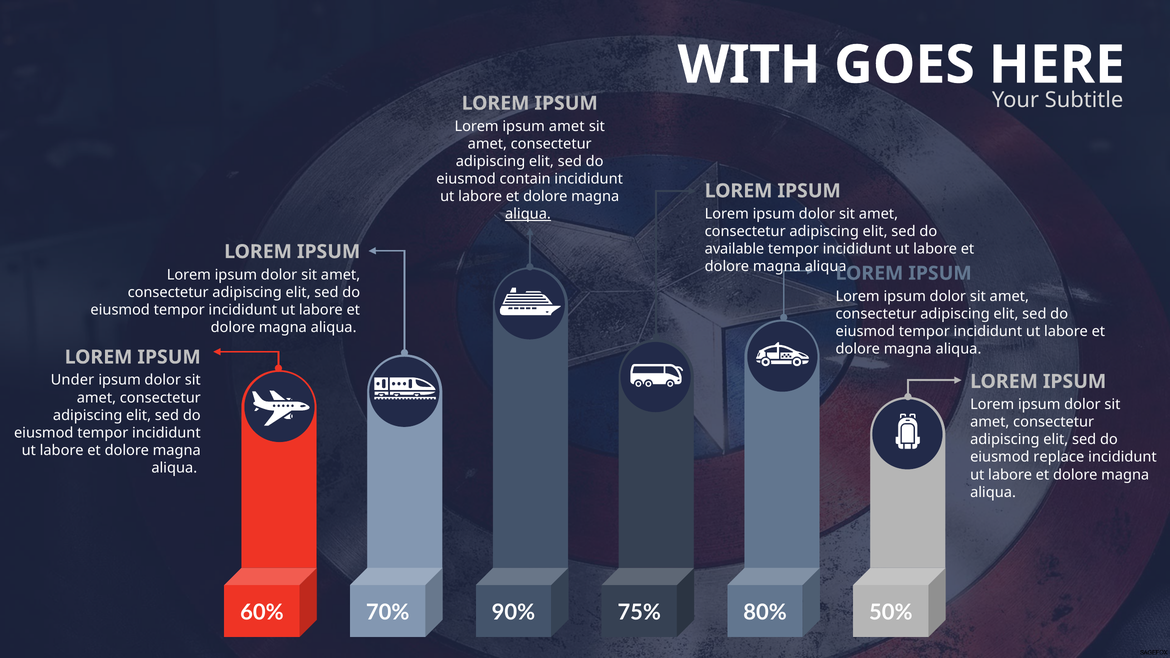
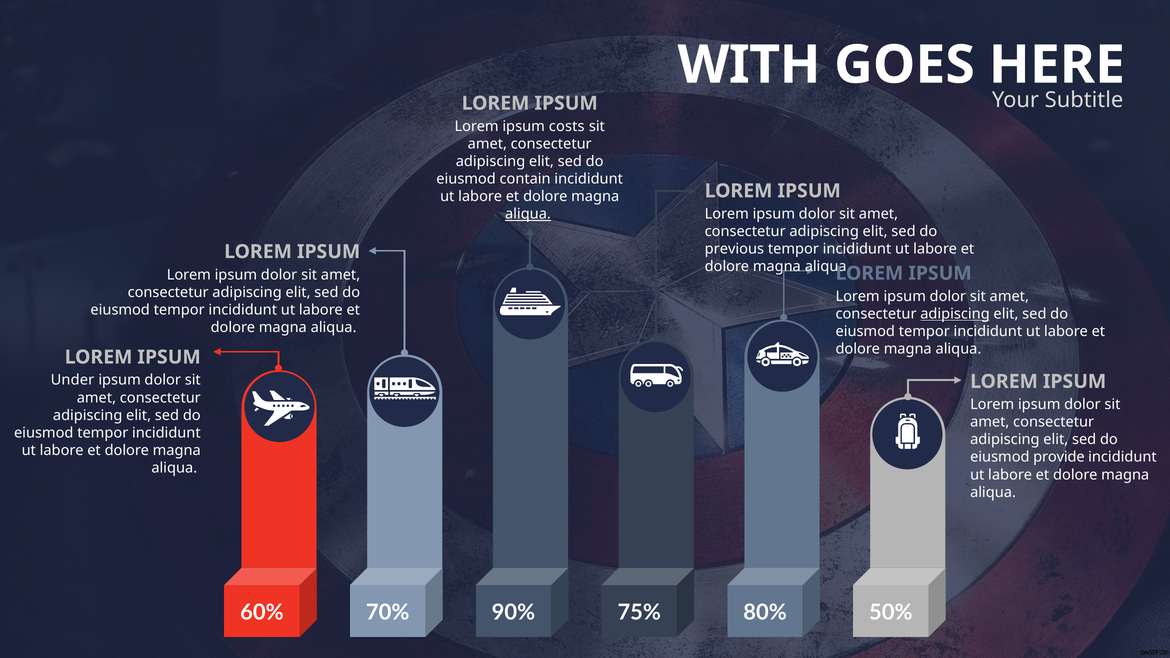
ipsum amet: amet -> costs (567, 126)
available: available -> previous (734, 249)
adipiscing underline: none -> present (955, 314)
replace: replace -> provide (1059, 457)
